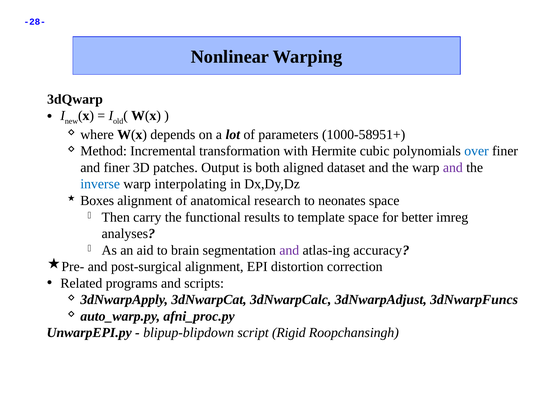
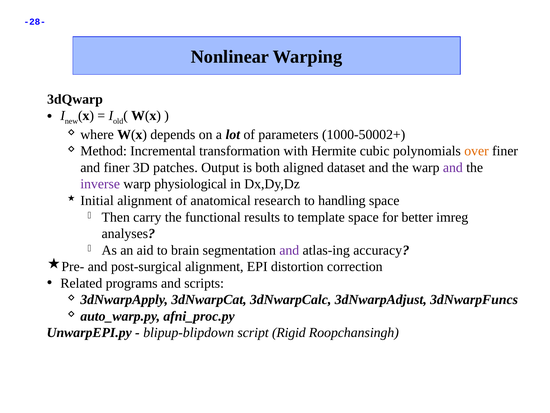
1000-58951+: 1000-58951+ -> 1000-50002+ (364, 134)
over colour: blue -> orange (476, 151)
inverse colour: blue -> purple (100, 184)
interpolating: interpolating -> physiological (191, 184)
Boxes: Boxes -> Initial (97, 200)
neonates: neonates -> handling (342, 200)
